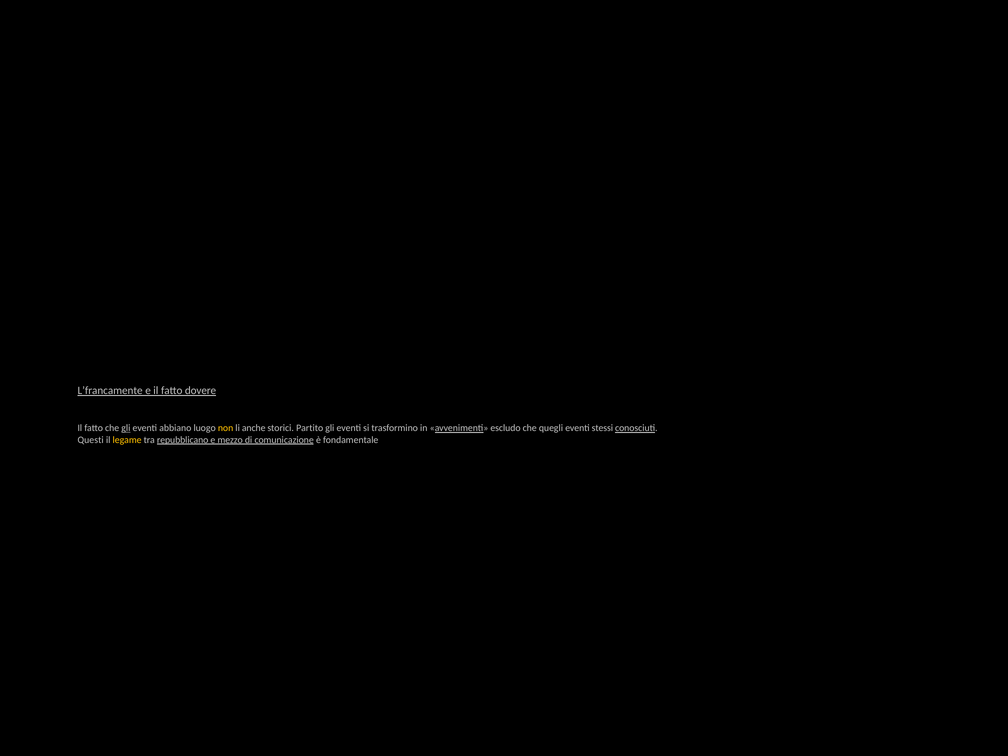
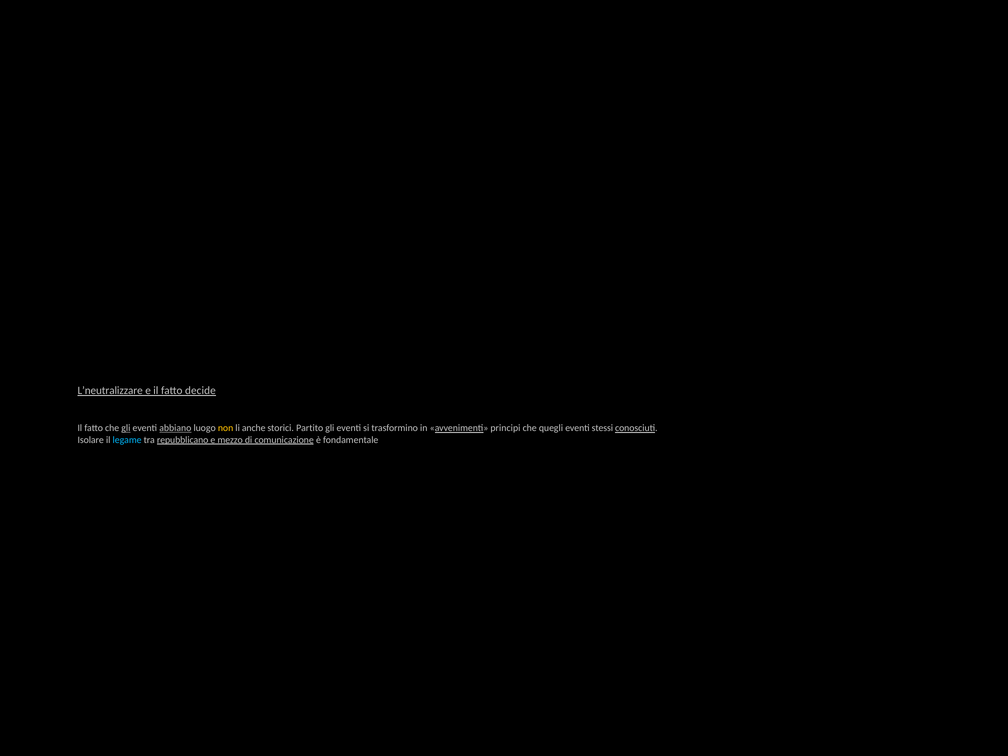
L’francamente: L’francamente -> L’neutralizzare (110, 390)
dovere: dovere -> decide (200, 390)
abbiano underline: none -> present (175, 428)
escludo: escludo -> principi (505, 428)
Questi: Questi -> Isolare (91, 440)
legame colour: yellow -> light blue (127, 440)
